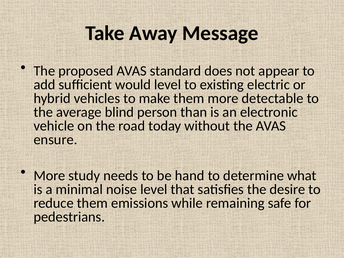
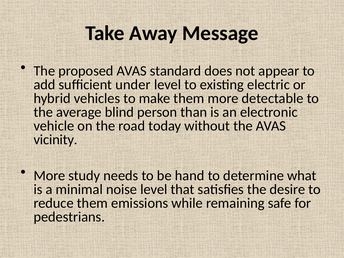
would: would -> under (133, 85)
ensure: ensure -> vicinity (56, 140)
